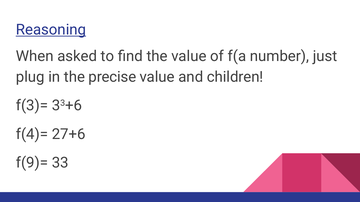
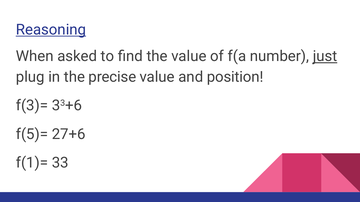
just underline: none -> present (325, 56)
children: children -> position (235, 77)
f(4)=: f(4)= -> f(5)= (32, 134)
f(9)=: f(9)= -> f(1)= (32, 163)
